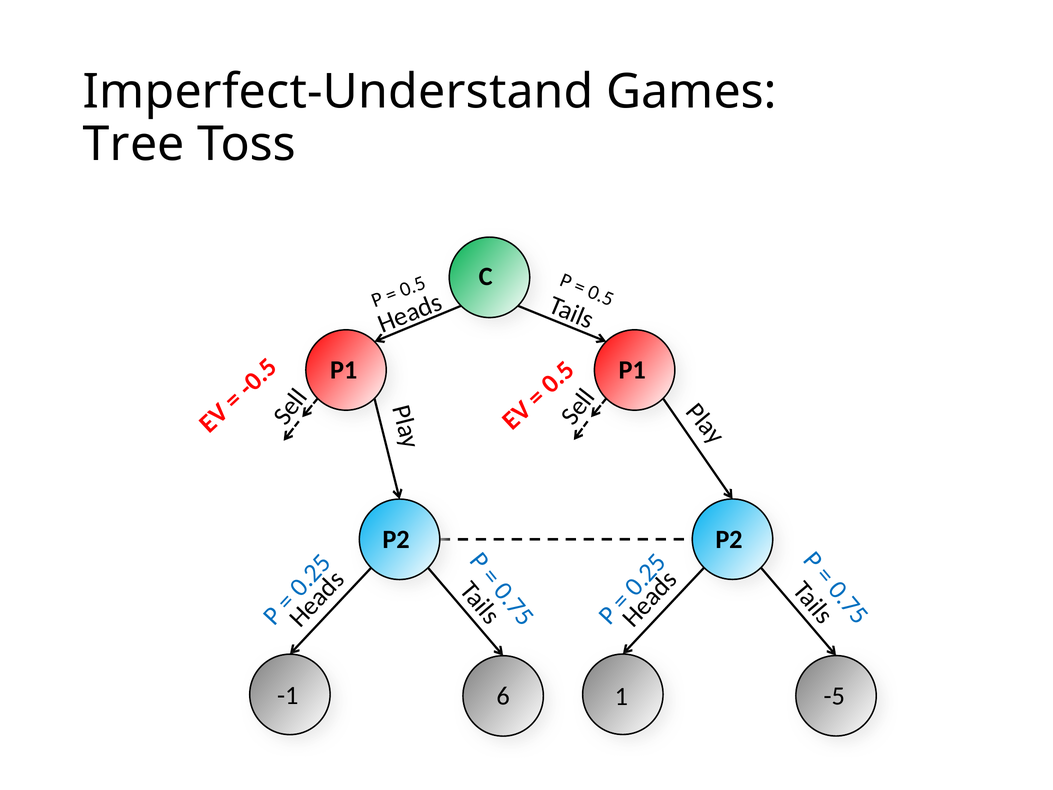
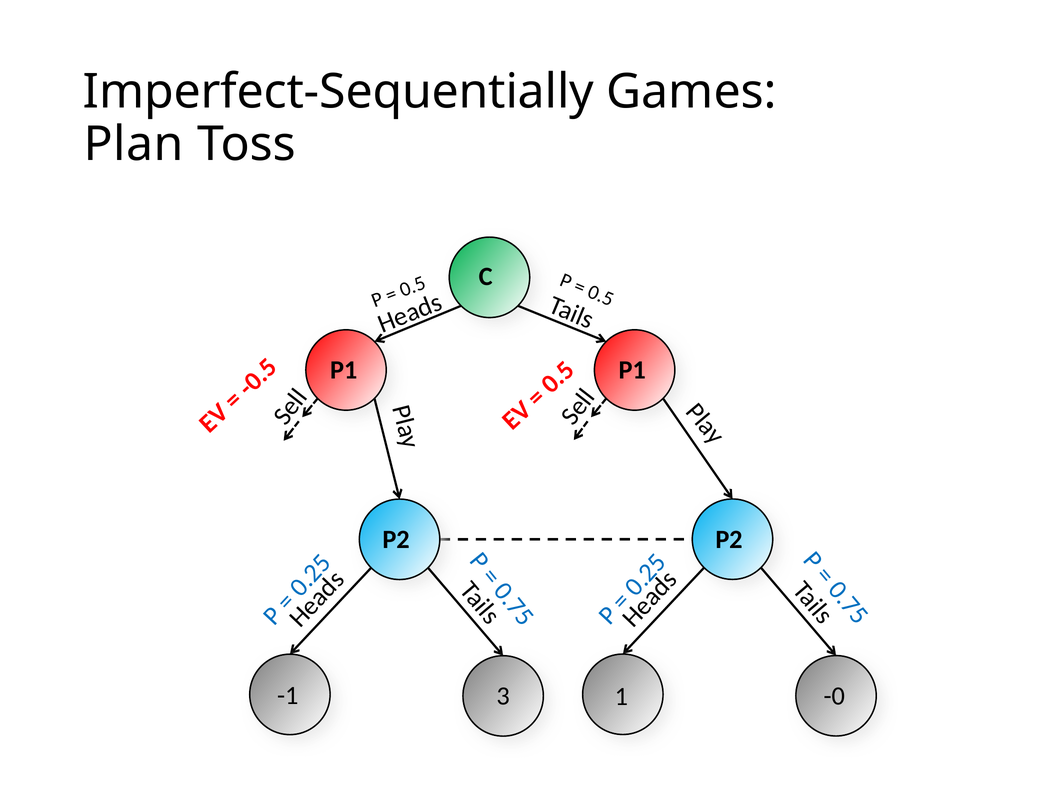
Imperfect-Understand: Imperfect-Understand -> Imperfect-Sequentially (338, 92)
Tree: Tree -> Plan (134, 144)
6: 6 -> 3 (503, 696)
-5: -5 -> -0 (834, 696)
